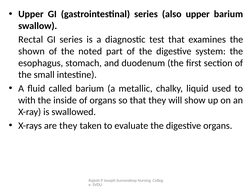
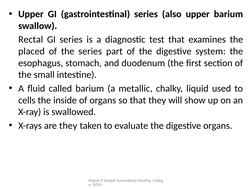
shown: shown -> placed (32, 51)
the noted: noted -> series (90, 51)
with: with -> cells (27, 100)
